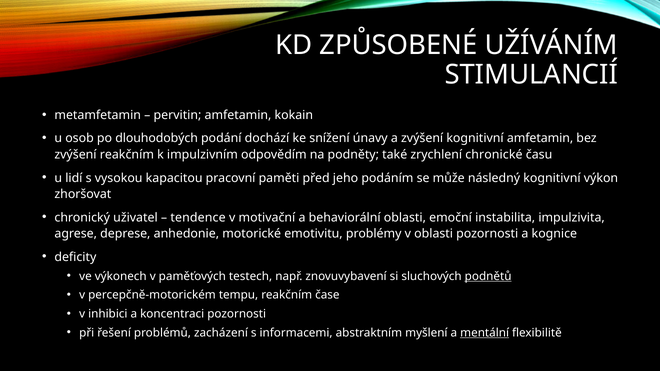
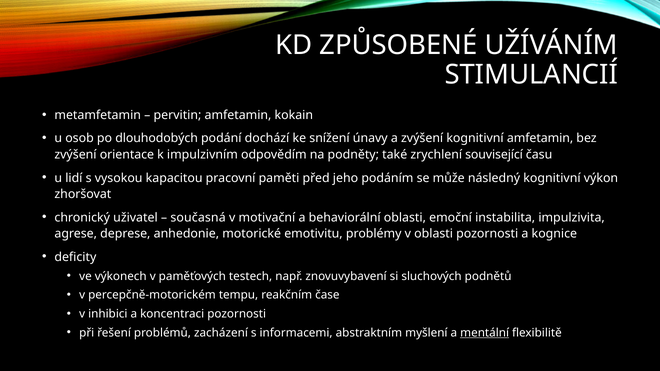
zvýšení reakčním: reakčním -> orientace (127, 155)
chronické: chronické -> související (494, 155)
tendence: tendence -> současná (198, 218)
podnětů underline: present -> none (488, 276)
